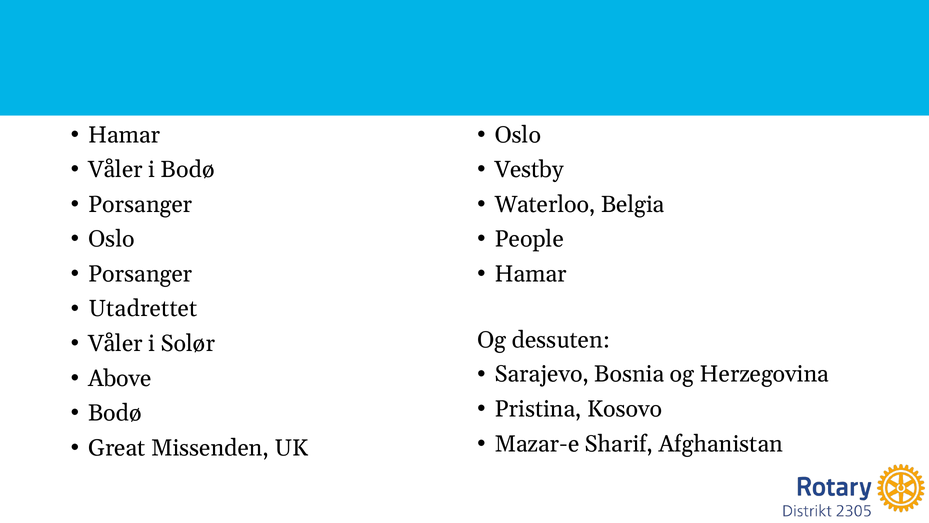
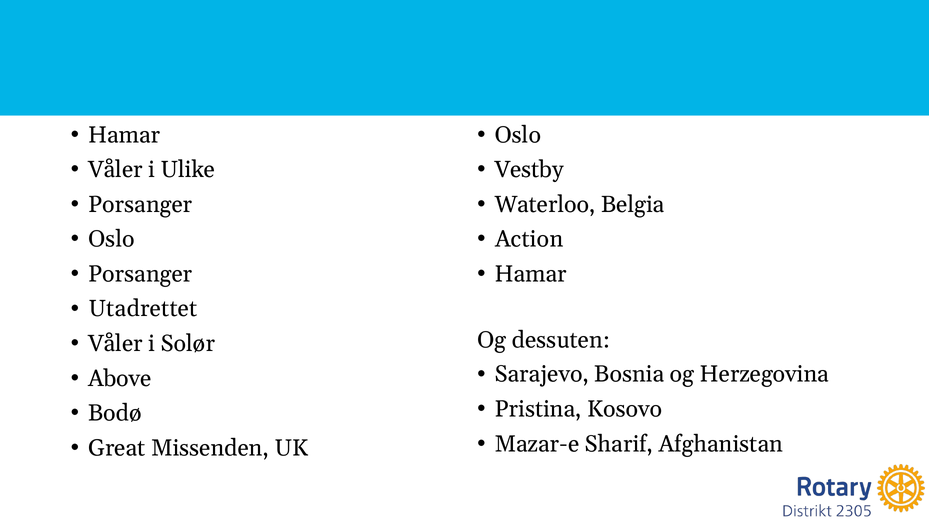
i Bodø: Bodø -> Ulike (188, 170)
People: People -> Action (529, 239)
